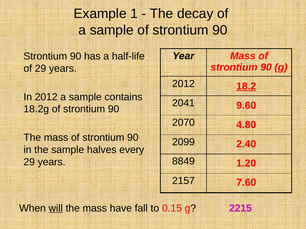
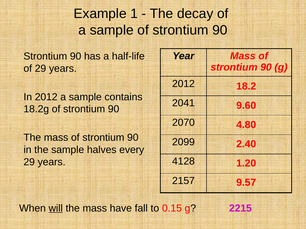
18.2 underline: present -> none (246, 86)
8849: 8849 -> 4128 (183, 162)
7.60: 7.60 -> 9.57 (246, 183)
